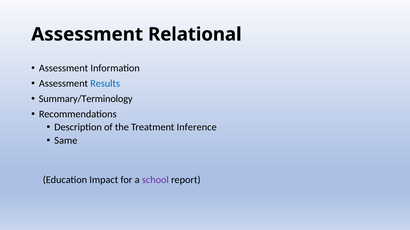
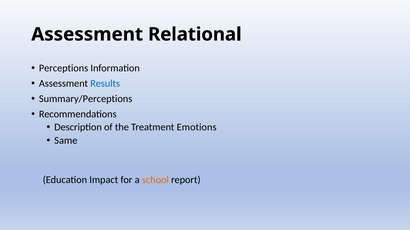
Assessment: Assessment -> Perceptions (64, 68)
Summary/Terminology: Summary/Terminology -> Summary/Perceptions (86, 99)
Inference: Inference -> Emotions (197, 128)
school colour: purple -> orange (155, 180)
